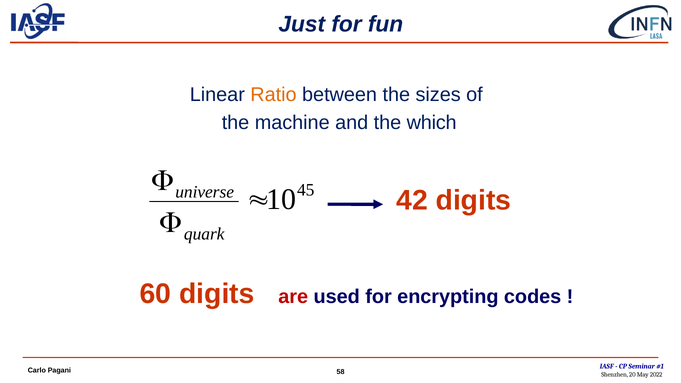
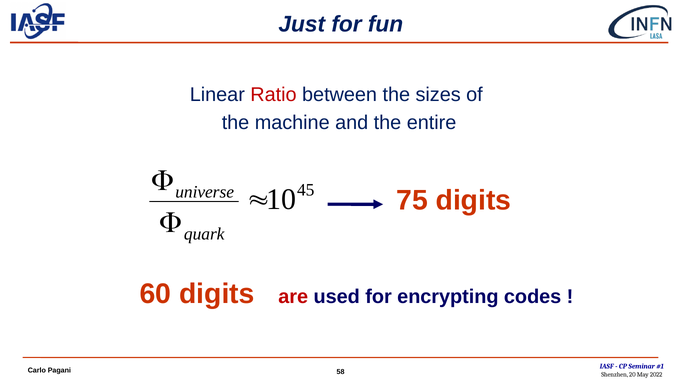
Ratio colour: orange -> red (273, 95)
which: which -> entire (432, 123)
42: 42 -> 75 (412, 200)
